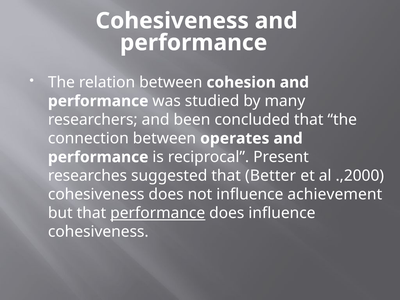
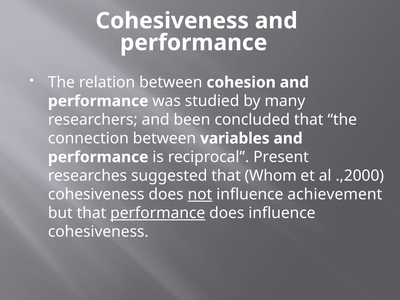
operates: operates -> variables (235, 138)
Better: Better -> Whom (271, 176)
not underline: none -> present (200, 194)
